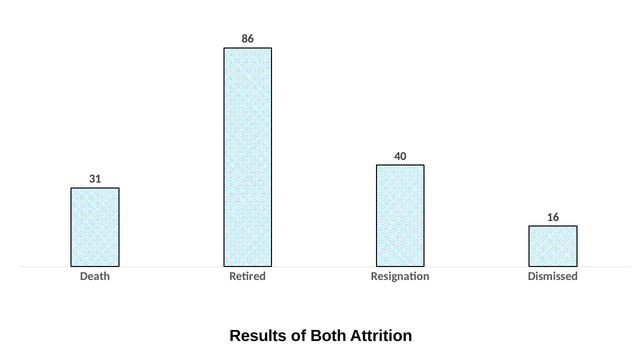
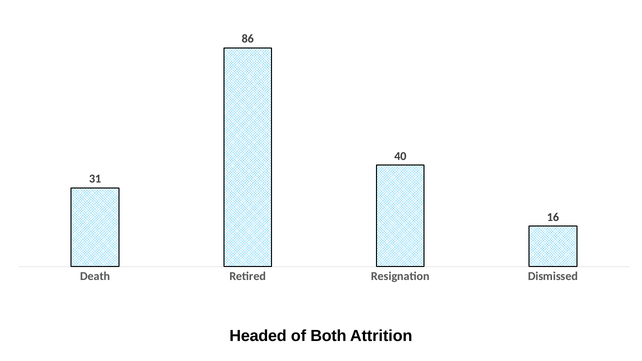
Results: Results -> Headed (258, 336)
